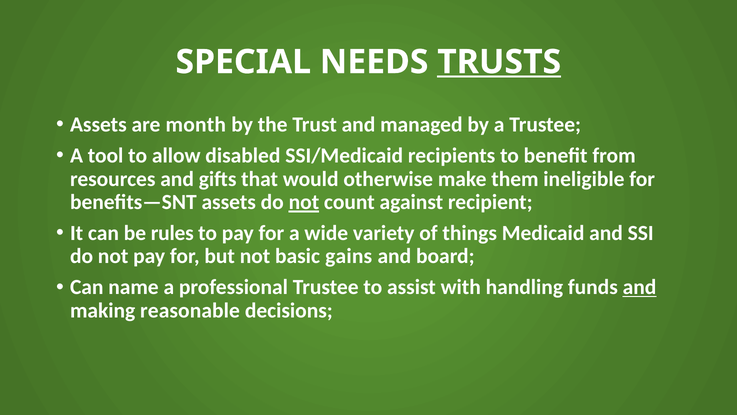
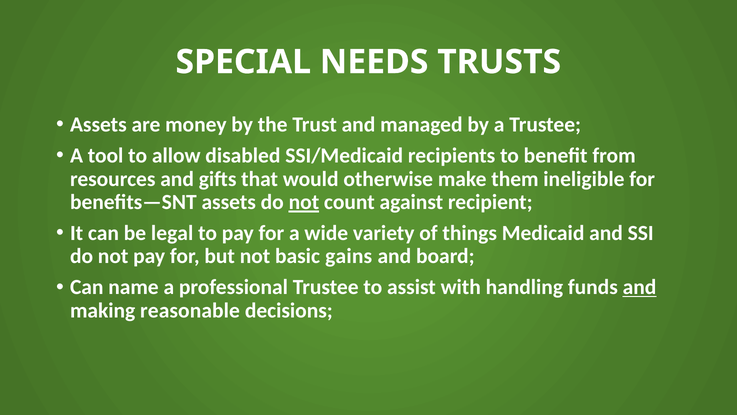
TRUSTS underline: present -> none (499, 62)
month: month -> money (196, 125)
rules: rules -> legal (172, 233)
